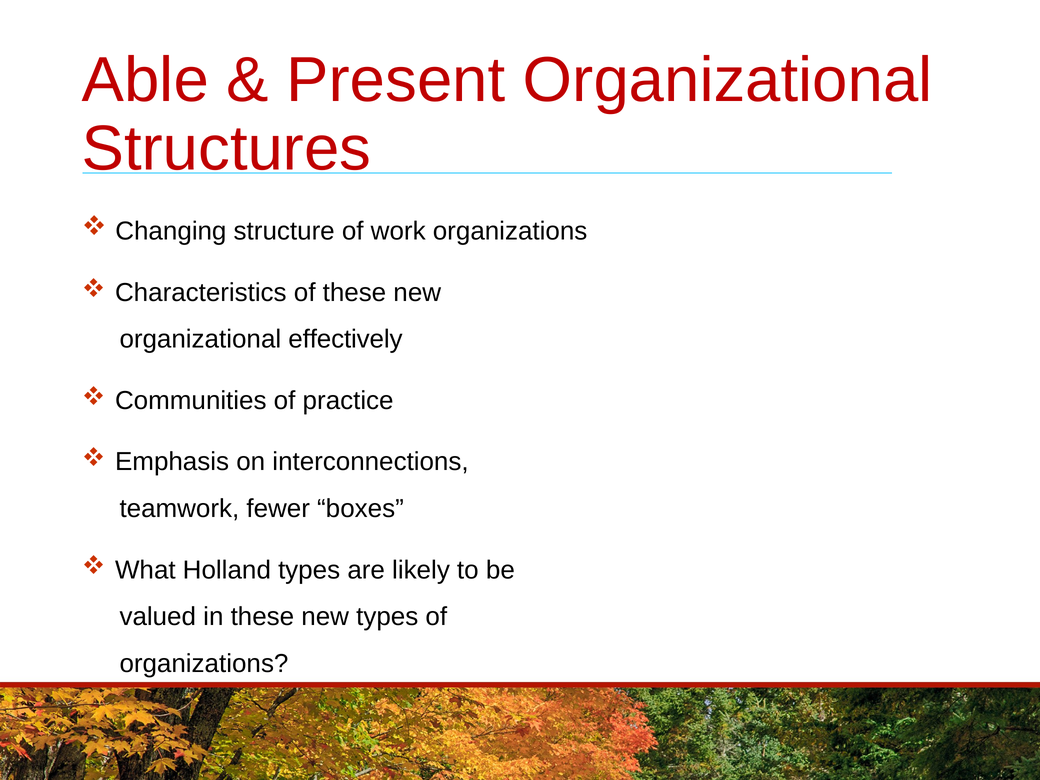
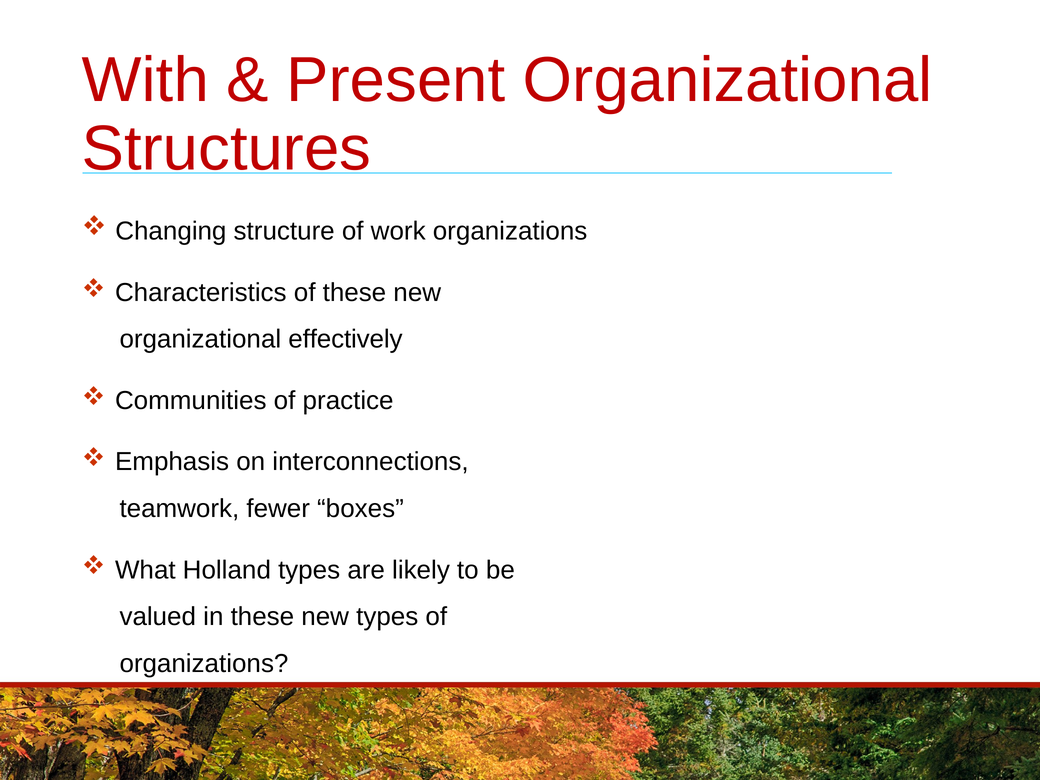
Able: Able -> With (145, 80)
